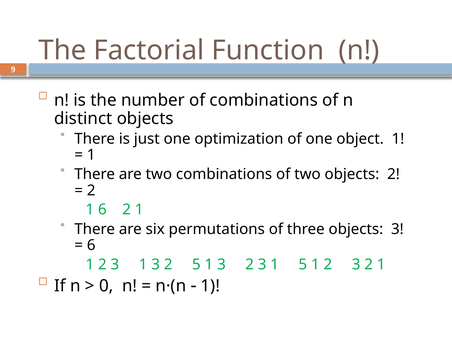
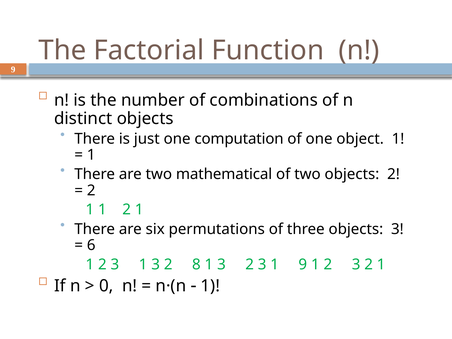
optimization: optimization -> computation (239, 139)
two combinations: combinations -> mathematical (224, 174)
1 6: 6 -> 1 (102, 210)
2 5: 5 -> 8 (196, 264)
1 5: 5 -> 9 (303, 264)
